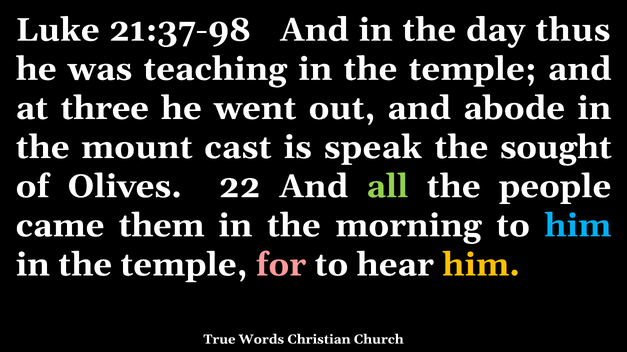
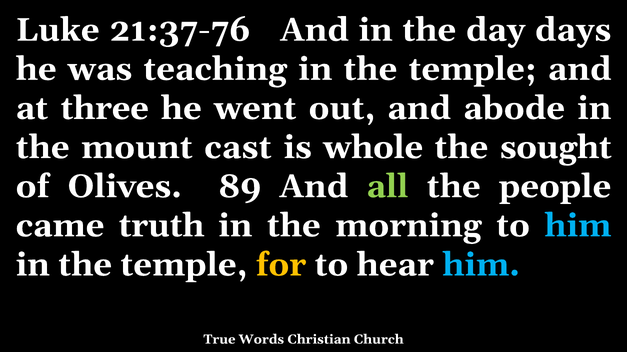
21:37-98: 21:37-98 -> 21:37-76 (180, 30)
thus: thus -> days (573, 30)
speak: speak -> whole (373, 148)
22: 22 -> 89 (240, 187)
them: them -> truth (162, 226)
for colour: pink -> yellow (281, 265)
him colour: yellow -> light blue (481, 265)
